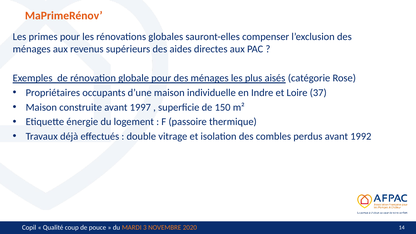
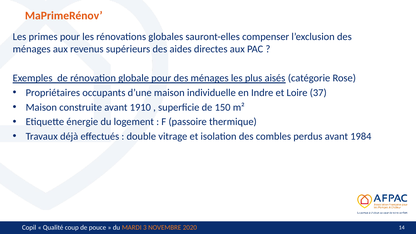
1997: 1997 -> 1910 (140, 107)
1992: 1992 -> 1984 (361, 136)
